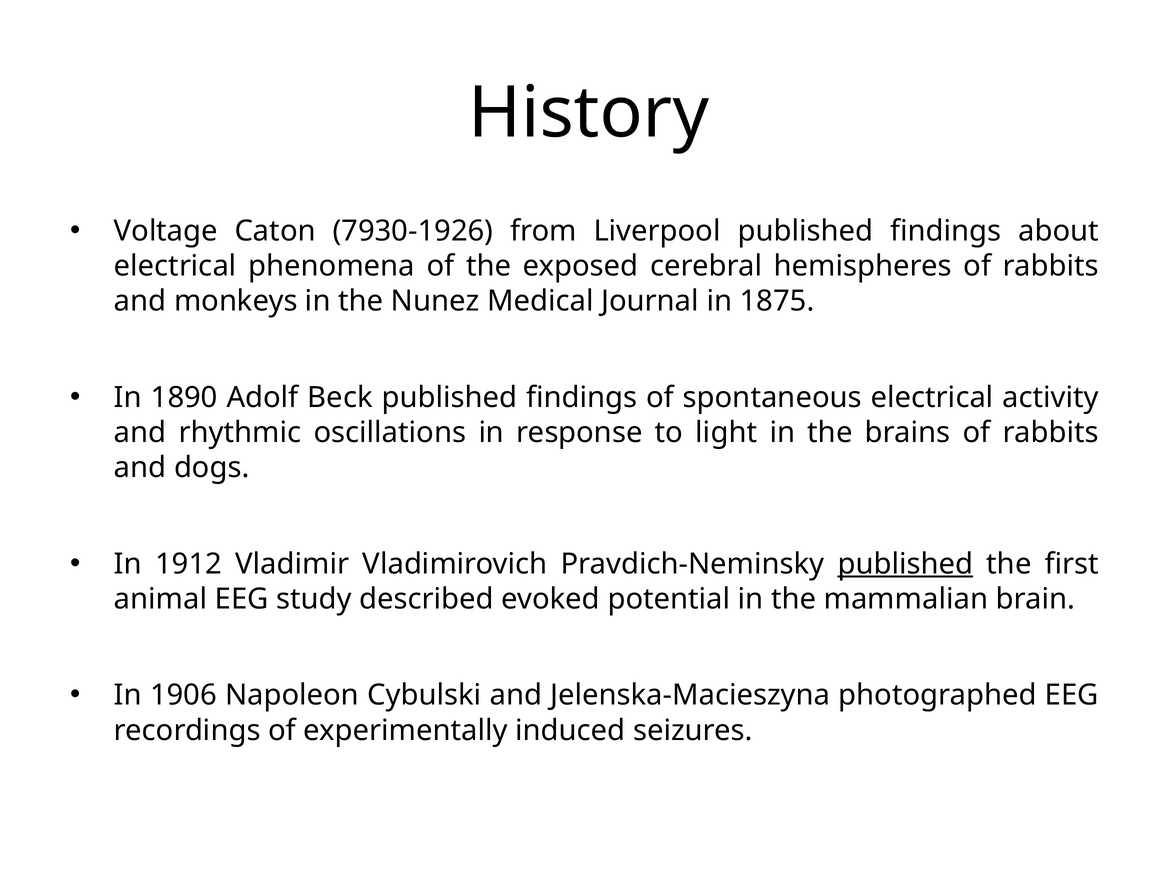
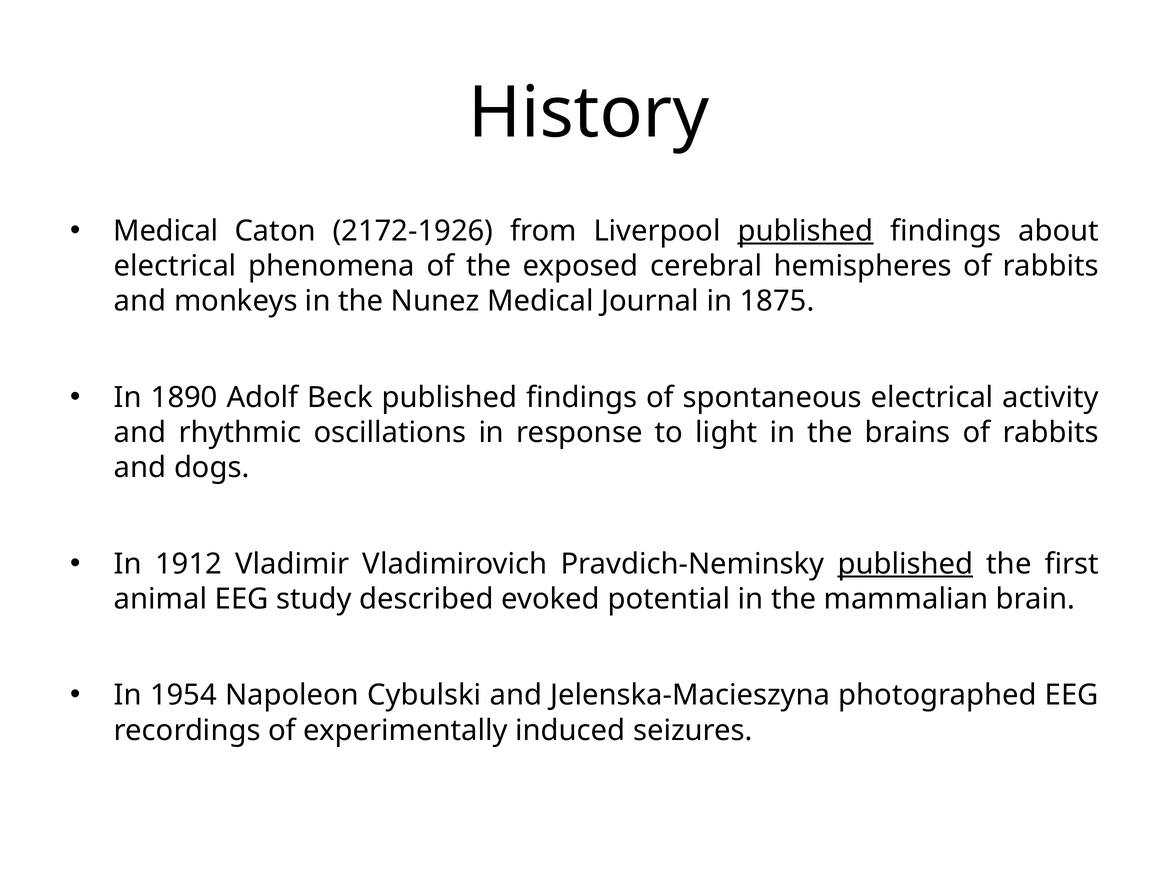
Voltage: Voltage -> Medical (166, 231)
7930-1926: 7930-1926 -> 2172-1926 (413, 231)
published underline: none -> present (805, 231)
1906: 1906 -> 1954 (183, 695)
